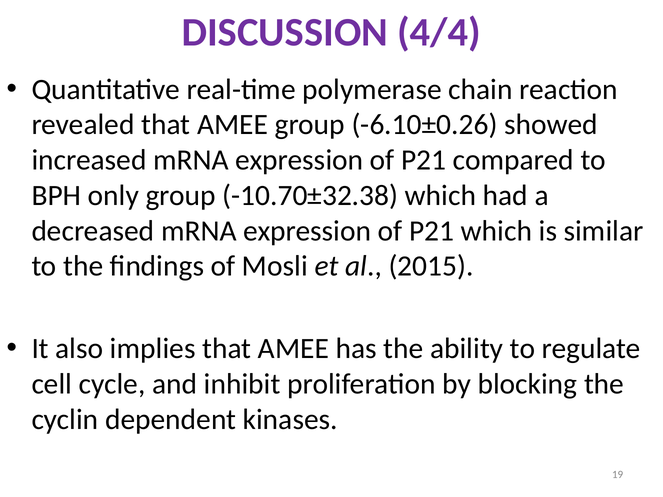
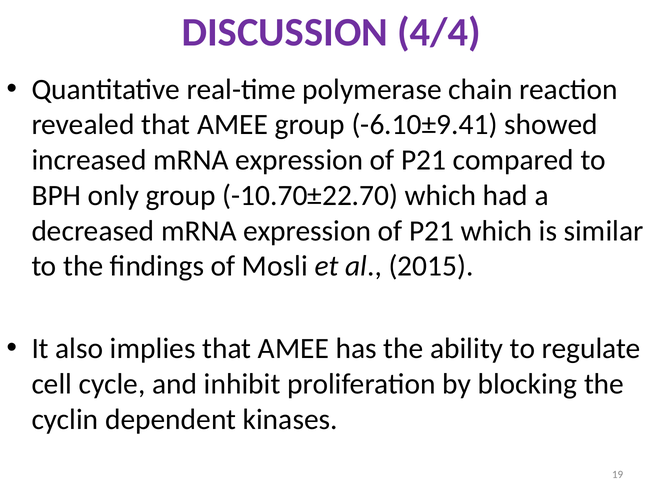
-6.10±0.26: -6.10±0.26 -> -6.10±9.41 (425, 125)
-10.70±32.38: -10.70±32.38 -> -10.70±22.70 (310, 196)
